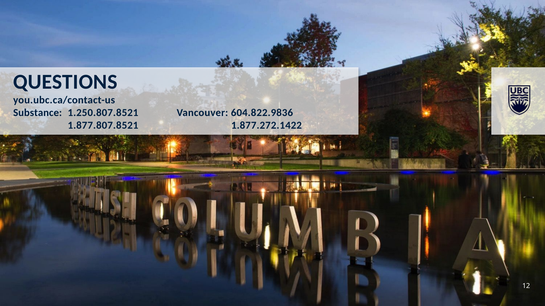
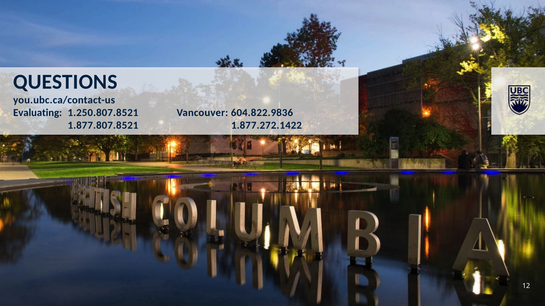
Substance: Substance -> Evaluating (38, 113)
